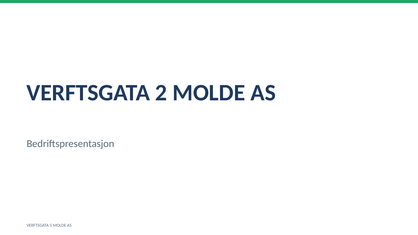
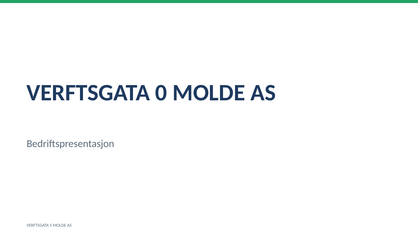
2: 2 -> 0 (161, 93)
